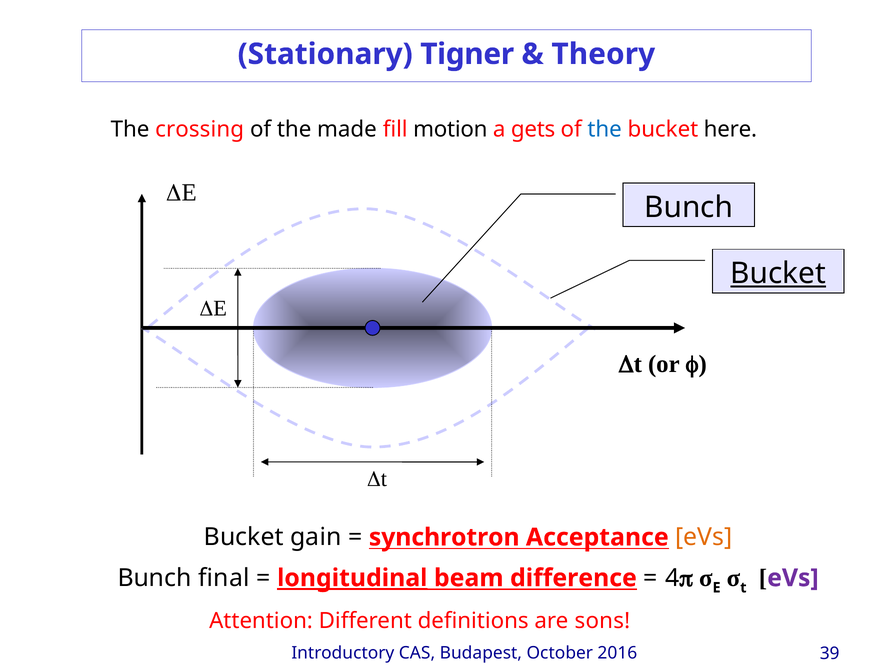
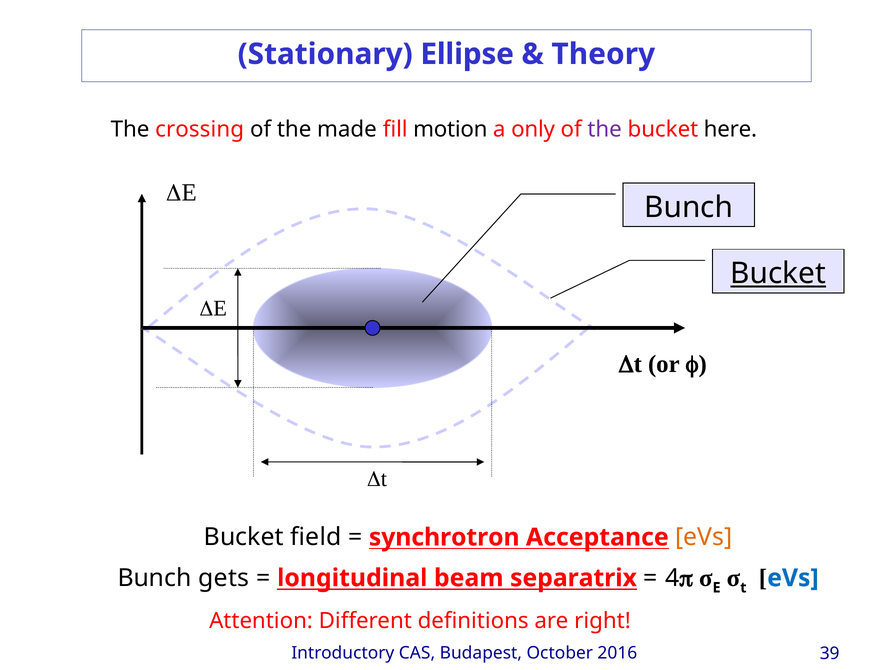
Tigner: Tigner -> Ellipse (467, 54)
gets: gets -> only (533, 129)
the colour: blue -> purple (605, 129)
gain: gain -> field (316, 537)
eVs colour: purple -> blue (793, 578)
final: final -> gets (224, 578)
longitudinal underline: present -> none (352, 578)
difference: difference -> separatrix (573, 578)
sons: sons -> right (602, 621)
